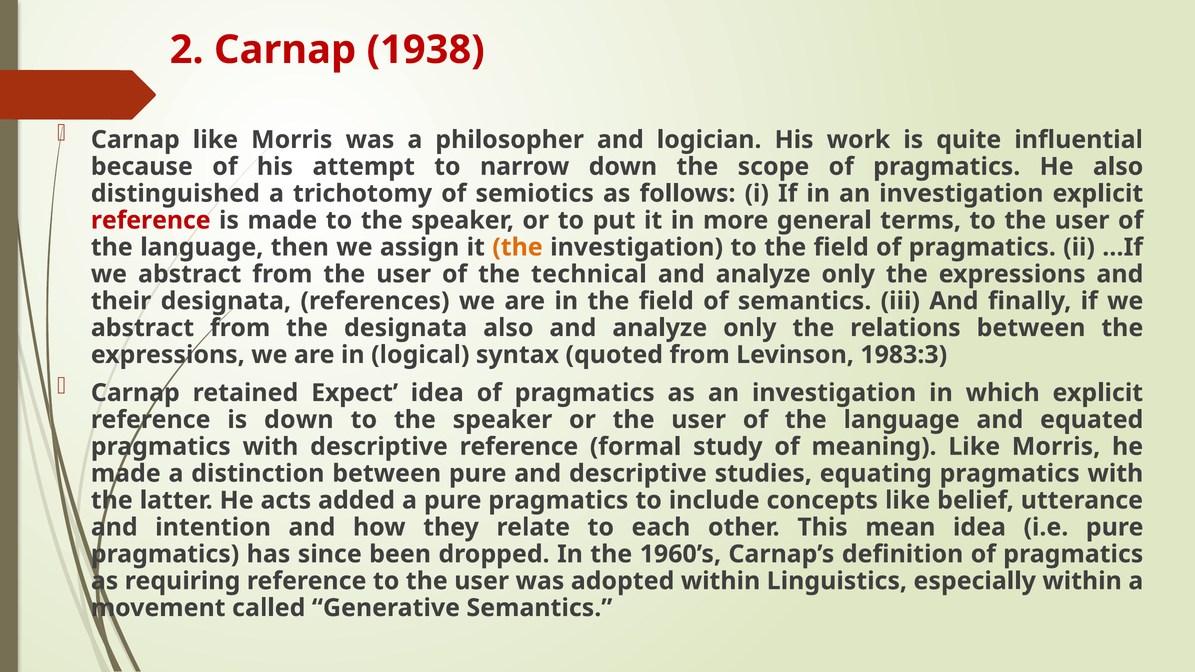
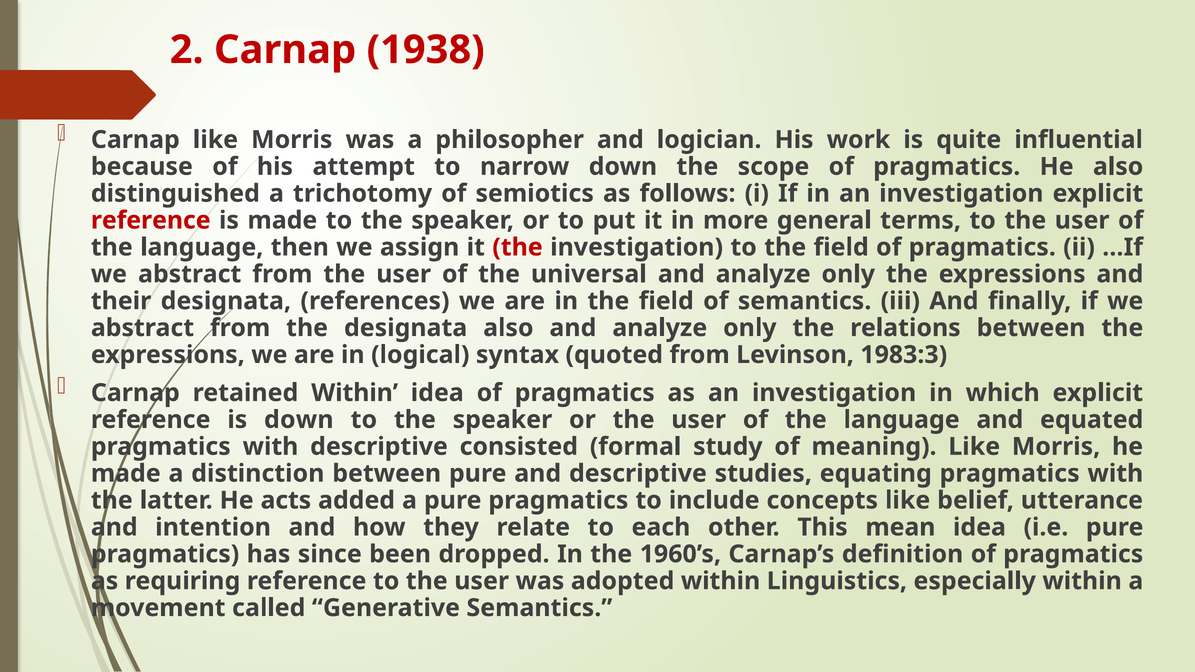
the colour: orange -> red (518, 247)
technical: technical -> universal (589, 274)
retained Expect: Expect -> Within (355, 393)
descriptive reference: reference -> consisted (519, 447)
